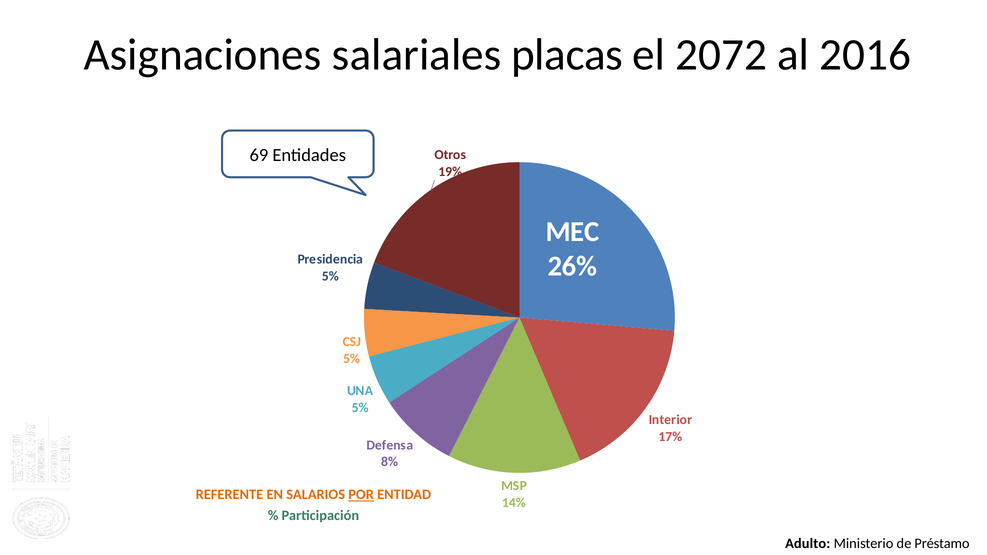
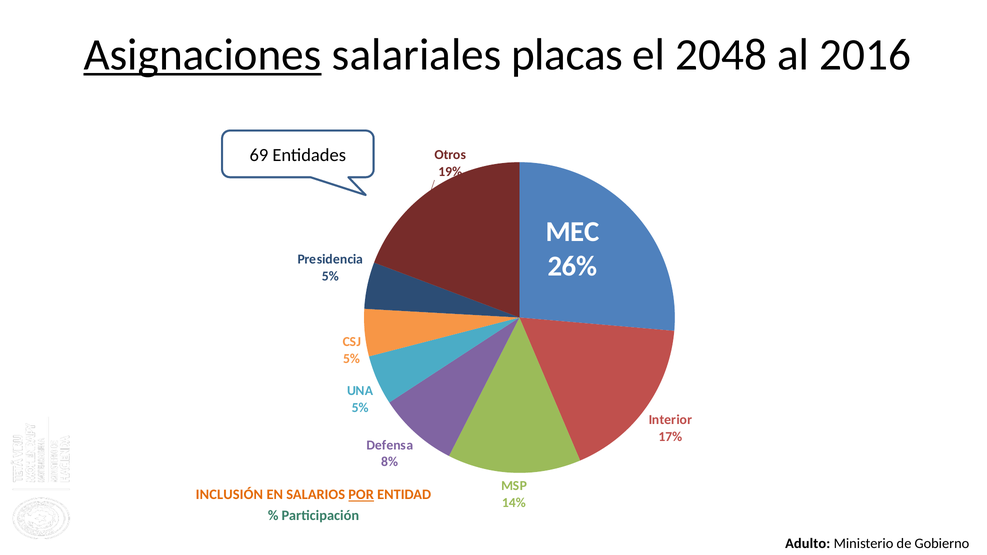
Asignaciones underline: none -> present (203, 55)
2072: 2072 -> 2048 (721, 55)
REFERENTE: REFERENTE -> INCLUSIÓN (229, 495)
Préstamo: Préstamo -> Gobierno (942, 544)
